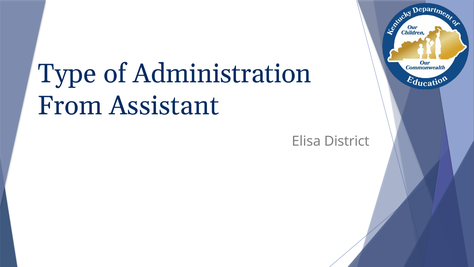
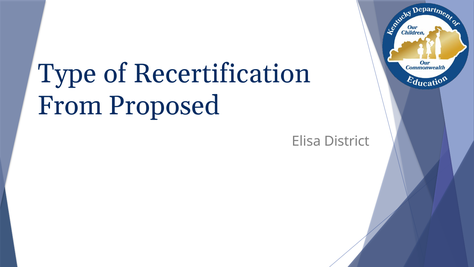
Administration: Administration -> Recertification (222, 74)
Assistant: Assistant -> Proposed (164, 106)
